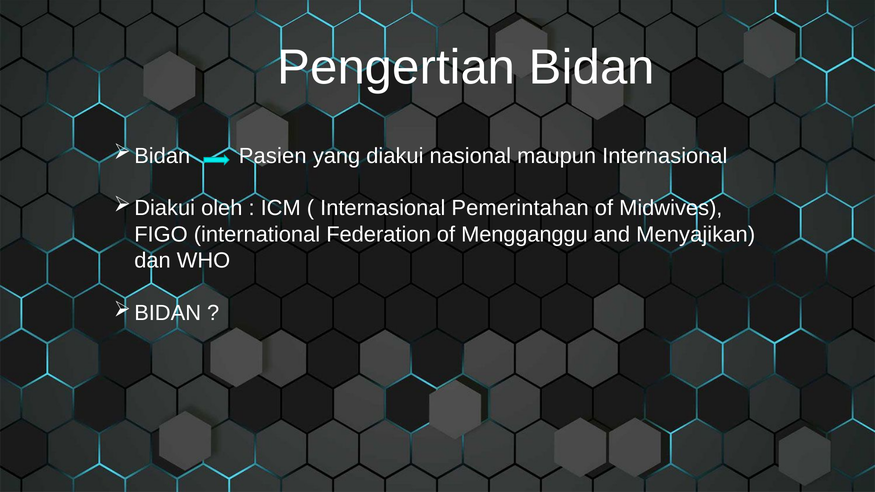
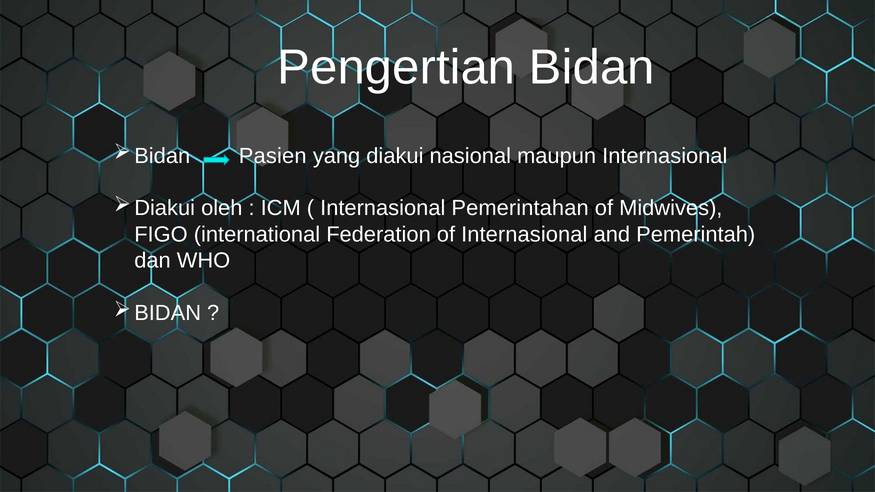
of Mengganggu: Mengganggu -> Internasional (524, 235)
Menyajikan: Menyajikan -> Pemerintah (696, 235)
